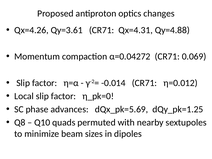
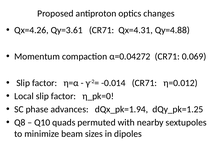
dQx_pk=5.69: dQx_pk=5.69 -> dQx_pk=1.94 (122, 109)
